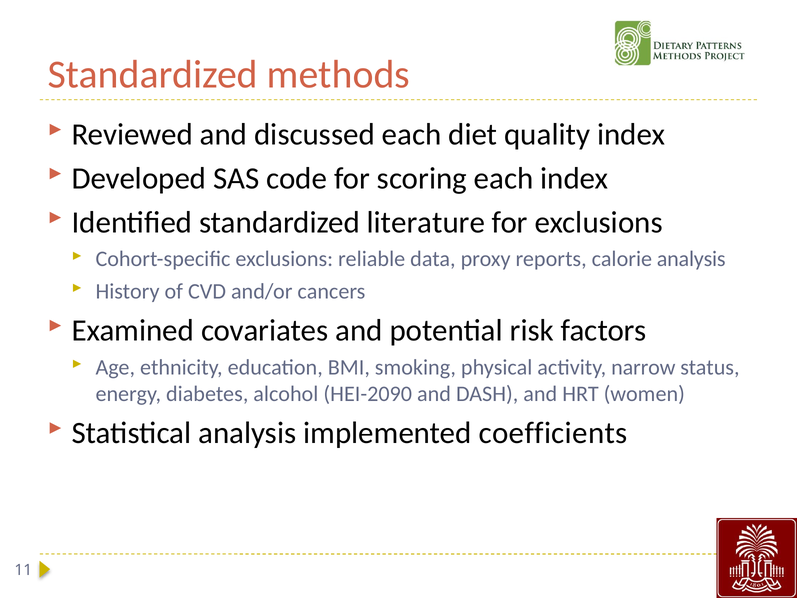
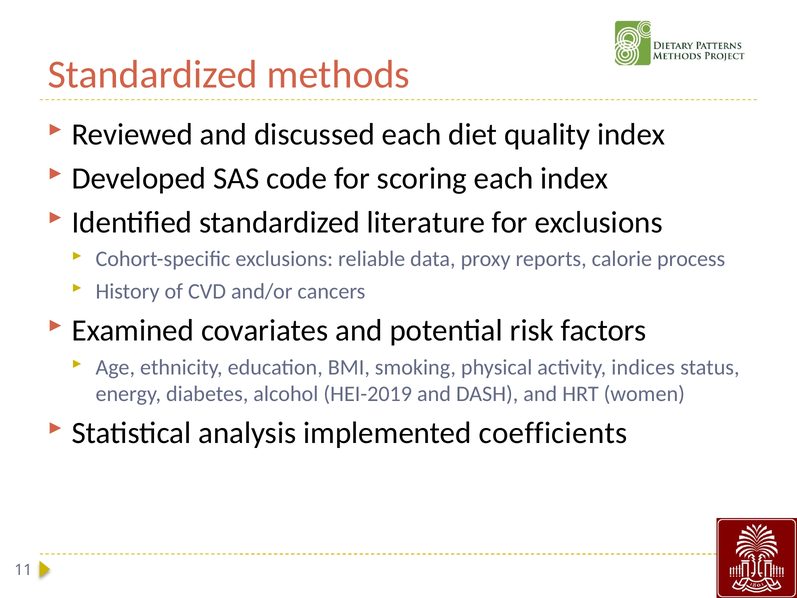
calorie analysis: analysis -> process (691, 259)
narrow: narrow -> indices (643, 367)
HEI-2090: HEI-2090 -> HEI-2019 (368, 394)
